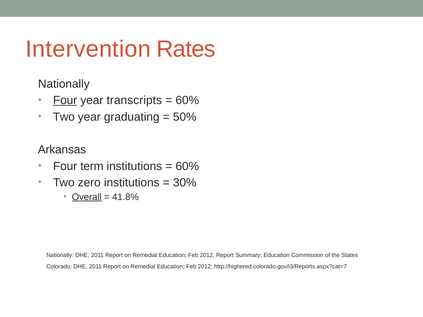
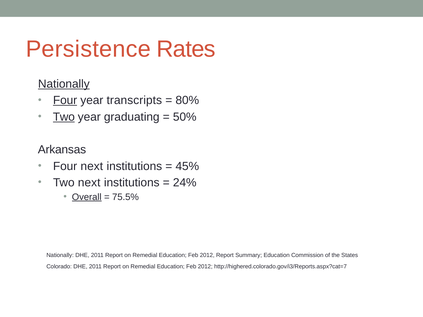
Intervention: Intervention -> Persistence (88, 49)
Nationally underline: none -> present (64, 84)
60%: 60% -> 80% (187, 100)
Two underline: none -> present (64, 117)
Four term: term -> next (92, 166)
60%: 60% -> 45% (187, 166)
Two zero: zero -> next (89, 183)
30%: 30% -> 24% (185, 183)
41.8%: 41.8% -> 75.5% (125, 197)
